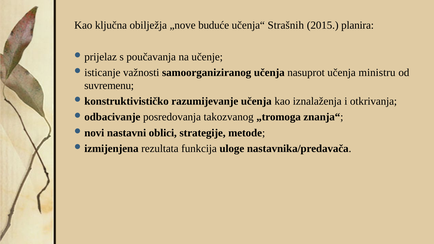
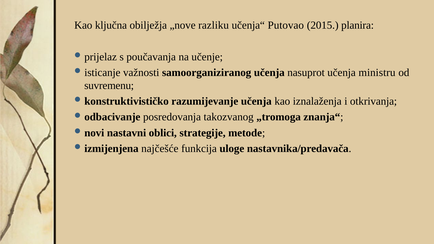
buduće: buduće -> razliku (214, 25)
Strašnih: Strašnih -> Putovao (286, 25)
rezultata: rezultata -> najčešće (160, 149)
